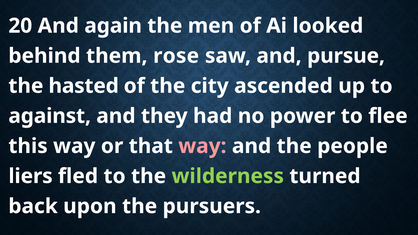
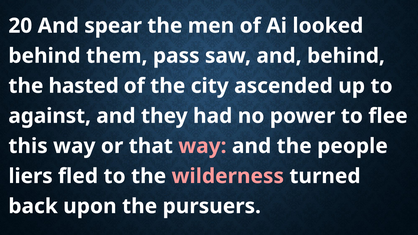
again: again -> spear (113, 26)
rose: rose -> pass (176, 56)
and pursue: pursue -> behind (346, 56)
wilderness colour: light green -> pink (228, 176)
